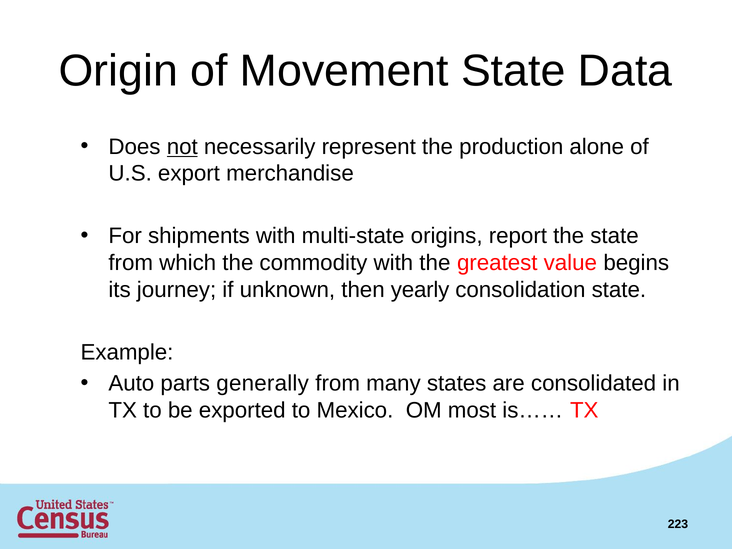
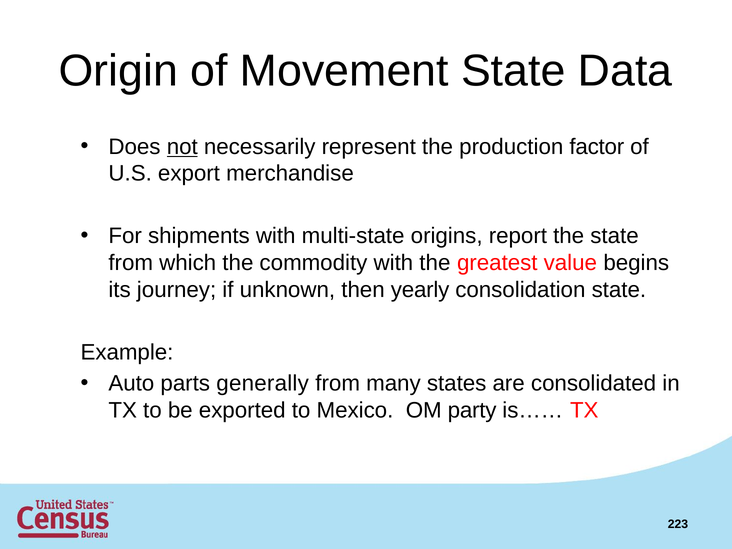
alone: alone -> factor (597, 147)
most: most -> party (472, 410)
